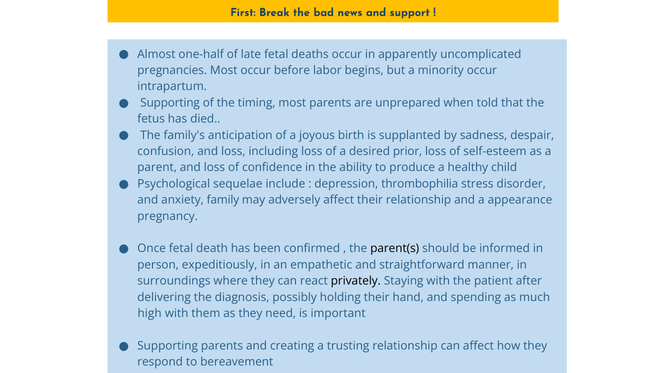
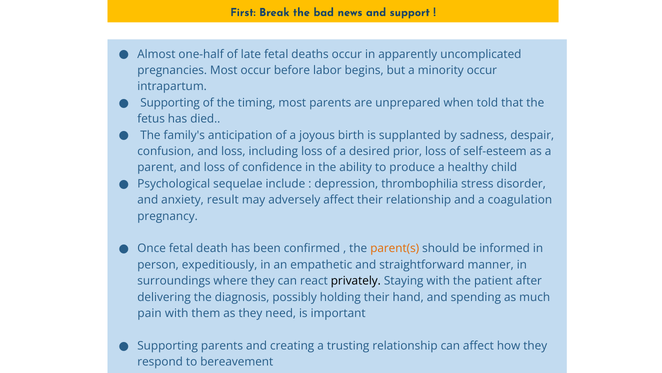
family: family -> result (223, 200)
appearance: appearance -> coagulation (520, 200)
parent(s colour: black -> orange (395, 248)
high: high -> pain (150, 313)
